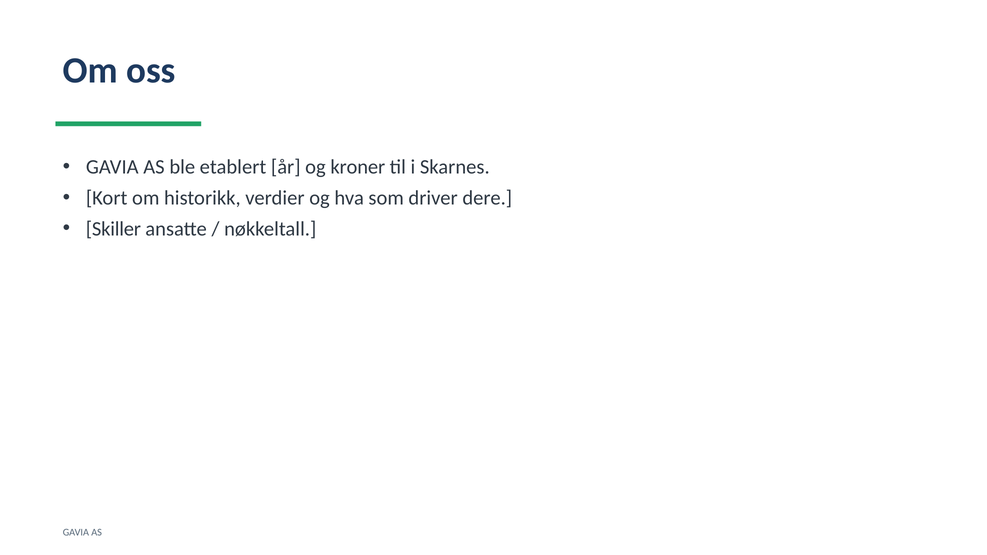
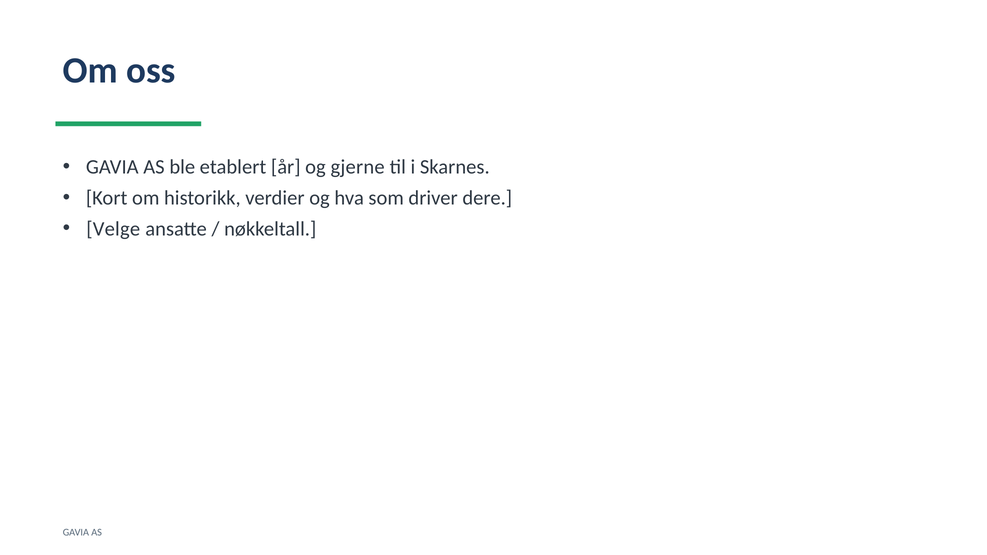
kroner: kroner -> gjerne (358, 167)
Skiller: Skiller -> Velge (113, 229)
